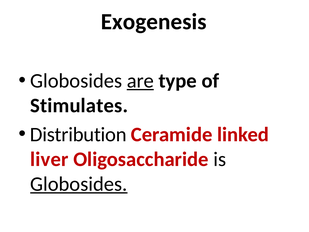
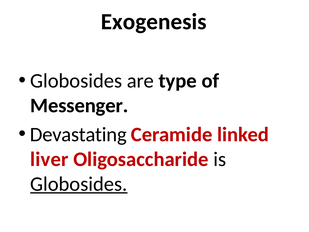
are underline: present -> none (140, 81)
Stimulates: Stimulates -> Messenger (79, 105)
Distribution: Distribution -> Devastating (78, 134)
